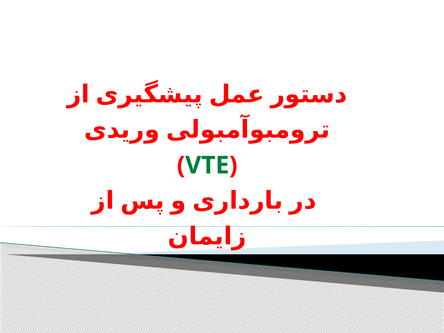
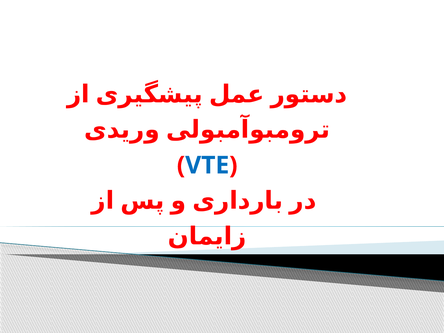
VTE colour: green -> blue (207, 165)
